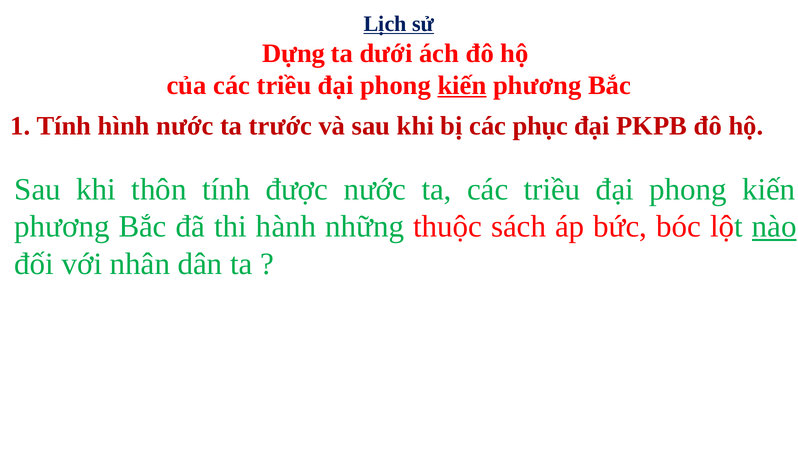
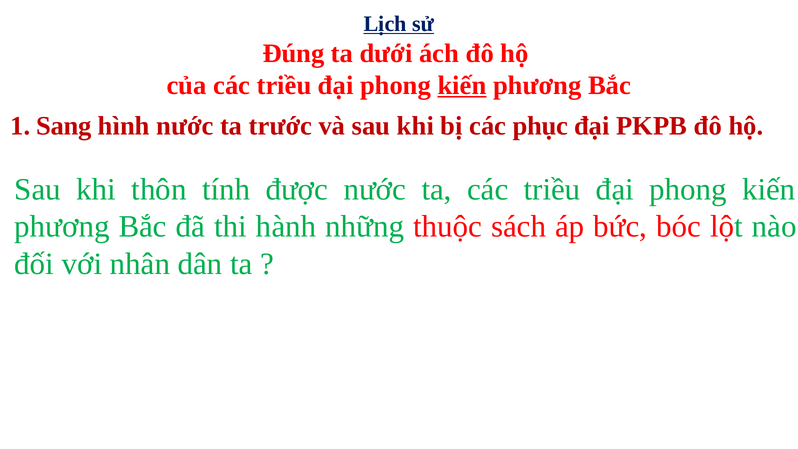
Dựng: Dựng -> Đúng (294, 53)
1 Tính: Tính -> Sang (64, 126)
nào underline: present -> none (774, 227)
